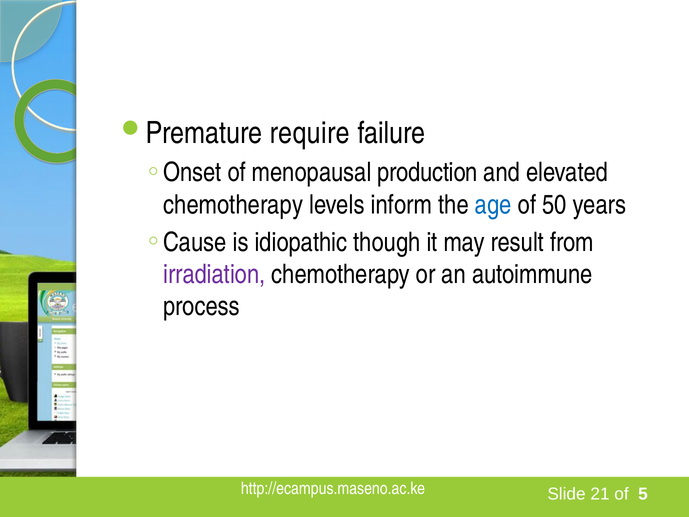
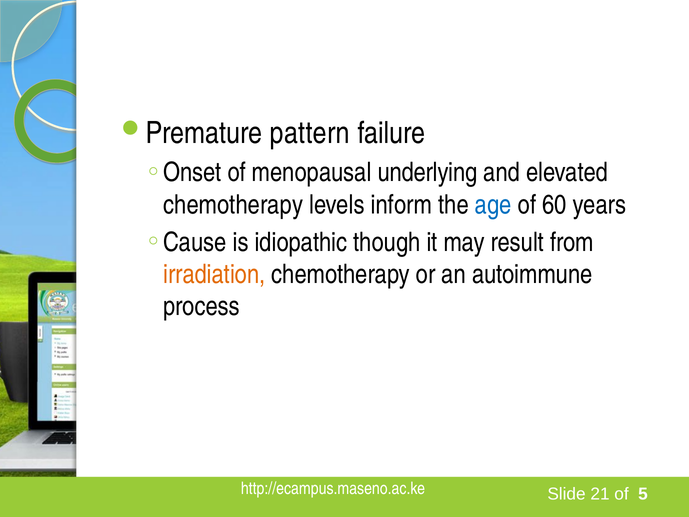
require: require -> pattern (310, 133)
production: production -> underlying (428, 173)
50: 50 -> 60 (554, 205)
irradiation colour: purple -> orange (214, 274)
